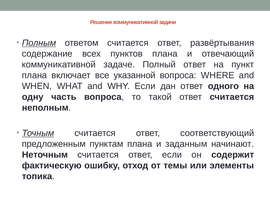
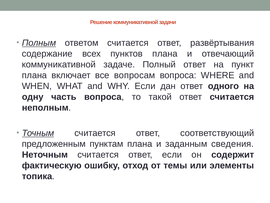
указанной: указанной -> вопросам (135, 75)
начинают: начинают -> сведения (233, 144)
